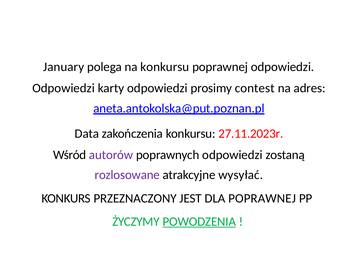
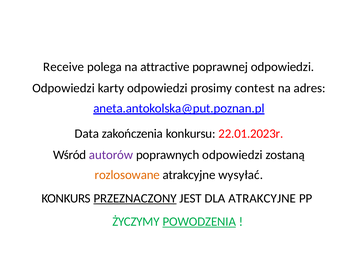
January: January -> Receive (64, 67)
na konkursu: konkursu -> attractive (165, 67)
27.11.2023r: 27.11.2023r -> 22.01.2023r (251, 134)
rozlosowane colour: purple -> orange (127, 175)
PRZEZNACZONY underline: none -> present (135, 199)
DLA POPRAWNEJ: POPRAWNEJ -> ATRAKCYJNE (262, 199)
